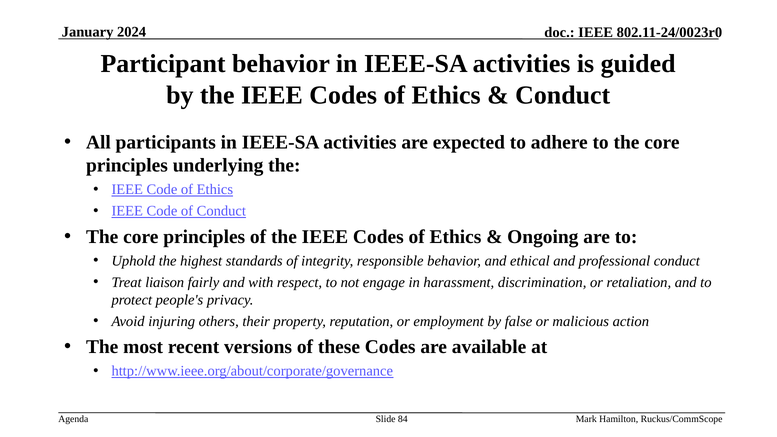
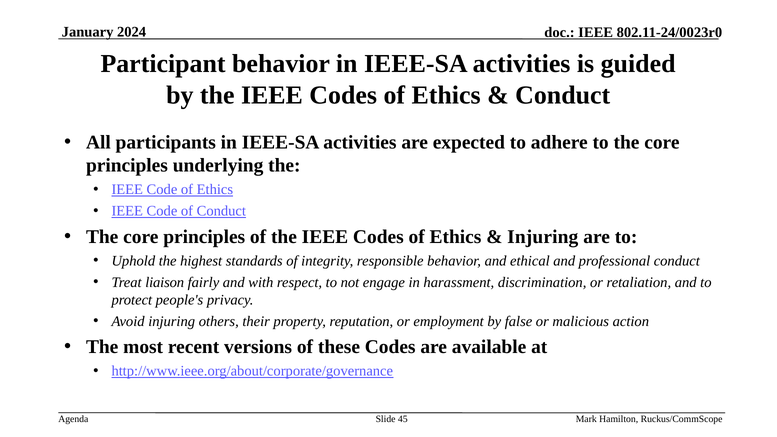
Ongoing: Ongoing -> Injuring (543, 237)
84: 84 -> 45 (403, 419)
